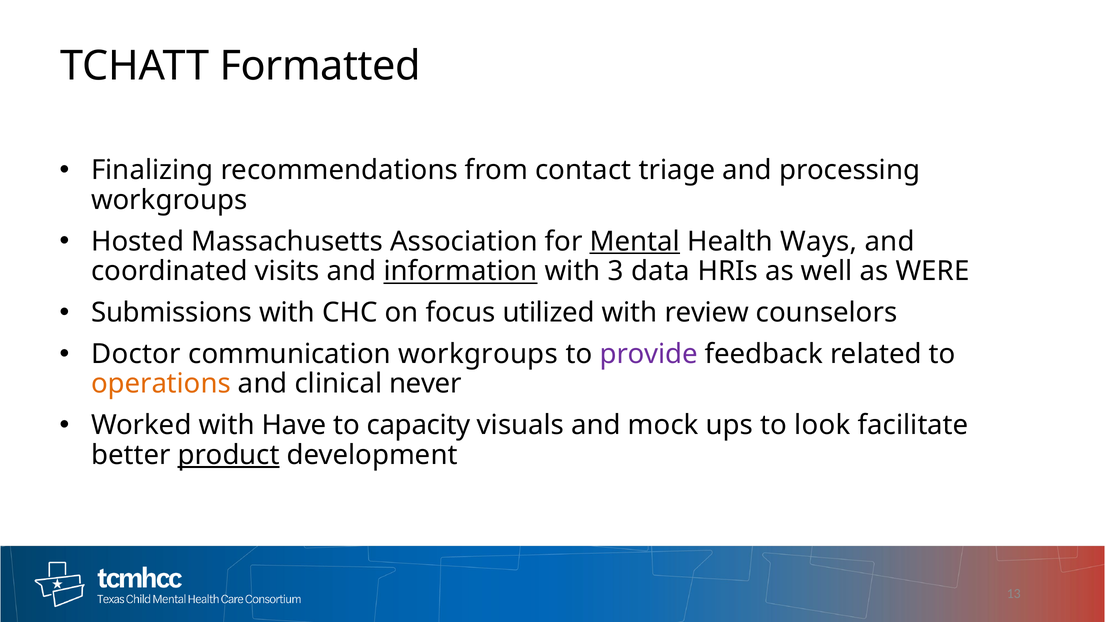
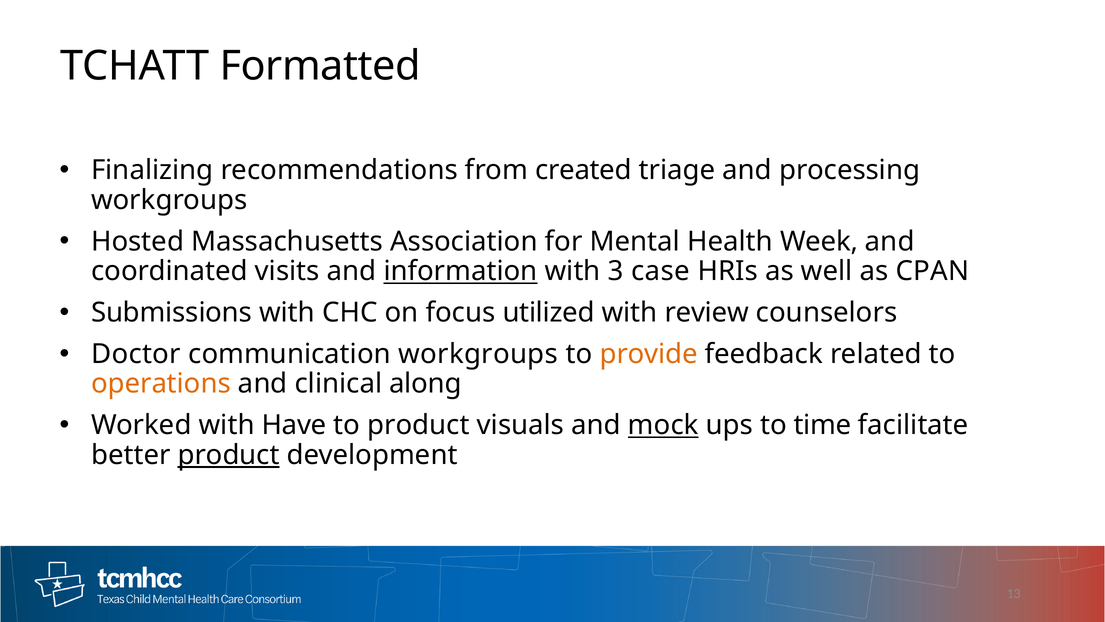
contact: contact -> created (583, 170)
Mental underline: present -> none (635, 241)
Ways: Ways -> Week (819, 241)
data: data -> case (660, 271)
WERE: WERE -> CPAN (932, 271)
provide colour: purple -> orange (649, 354)
never: never -> along (425, 384)
to capacity: capacity -> product (418, 425)
mock underline: none -> present (663, 425)
look: look -> time (823, 425)
